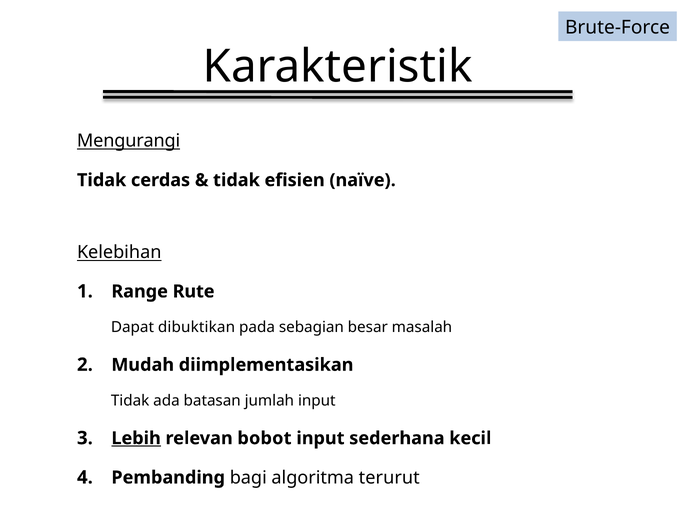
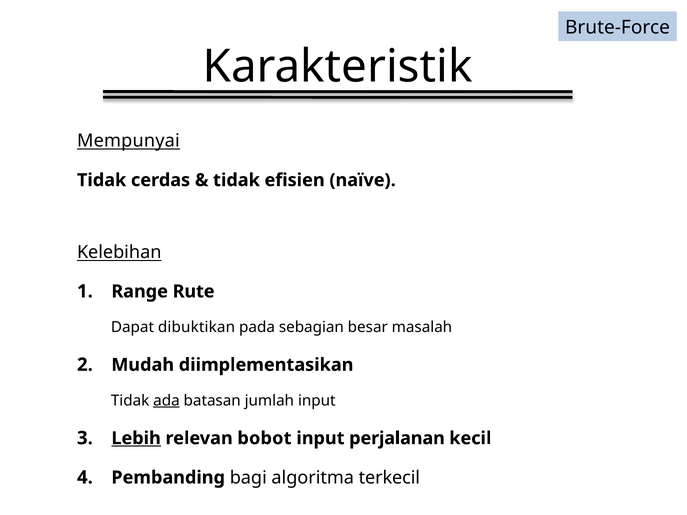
Mengurangi: Mengurangi -> Mempunyai (128, 141)
ada underline: none -> present (166, 401)
sederhana: sederhana -> perjalanan (397, 438)
terurut: terurut -> terkecil (389, 478)
